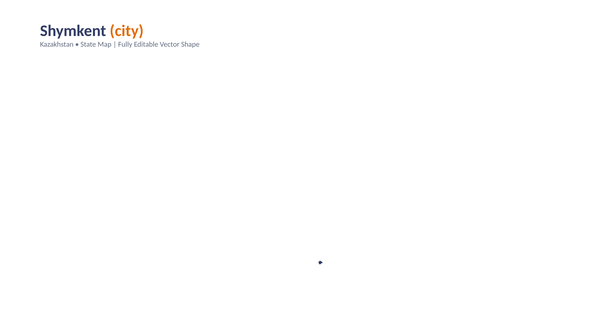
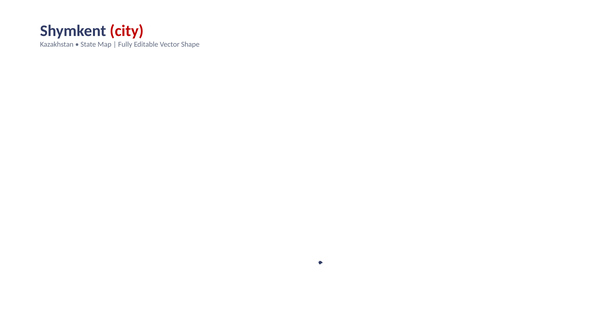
city colour: orange -> red (127, 31)
